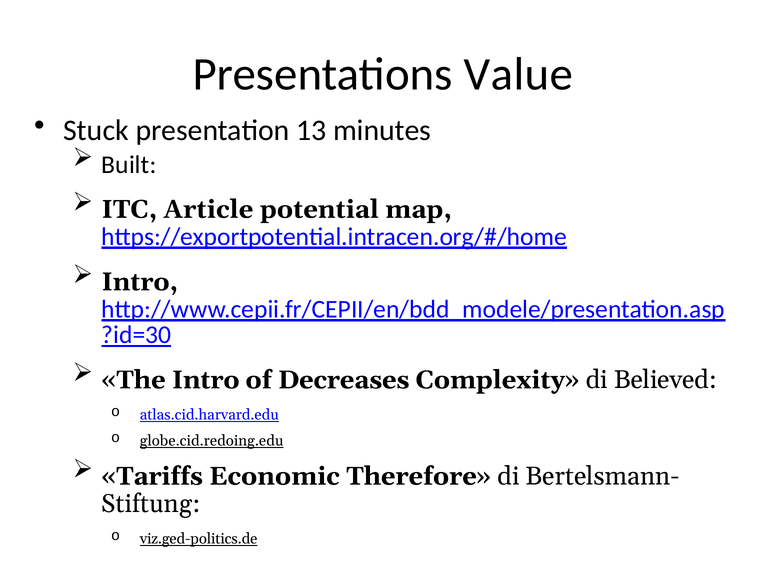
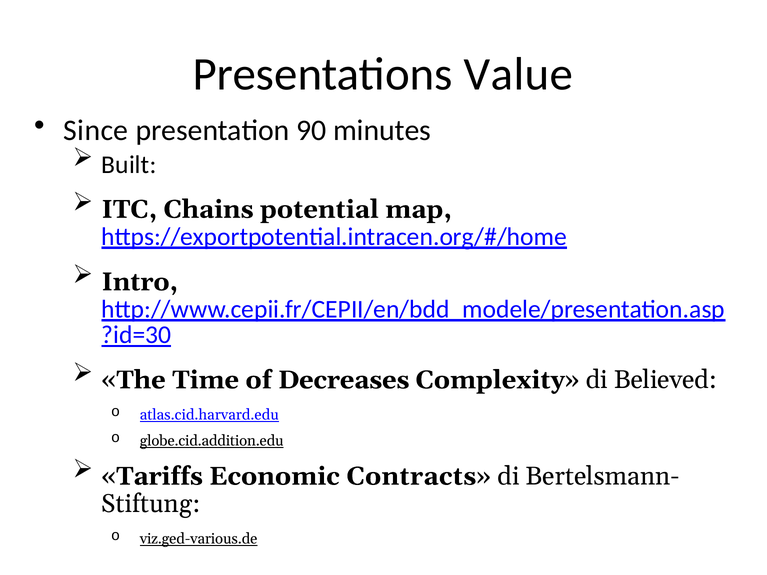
Stuck: Stuck -> Since (96, 130)
13: 13 -> 90 (311, 130)
Article: Article -> Chains (209, 209)
The Intro: Intro -> Time (206, 380)
globe.cid.redoing.edu: globe.cid.redoing.edu -> globe.cid.addition.edu (212, 441)
Therefore: Therefore -> Contracts (411, 476)
viz.ged-politics.de: viz.ged-politics.de -> viz.ged-various.de (199, 539)
